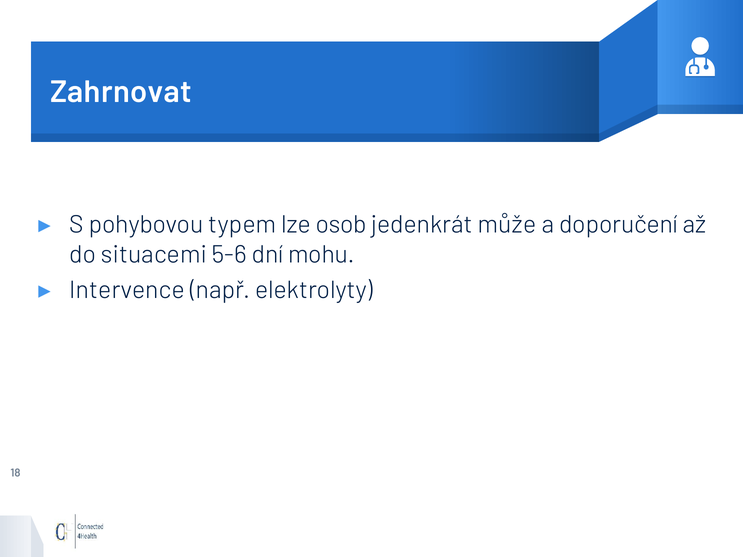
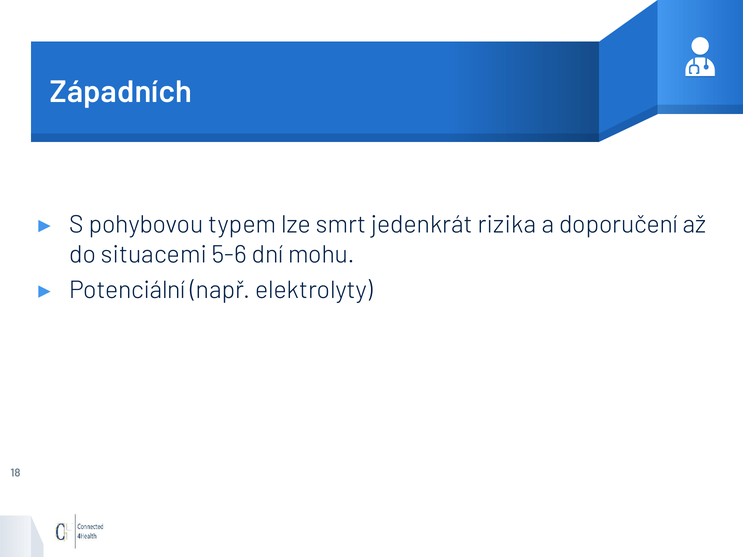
Zahrnovat: Zahrnovat -> Západních (121, 92)
osob: osob -> smrt (341, 225)
může: může -> rizika (507, 225)
Intervence: Intervence -> Potenciální (127, 290)
